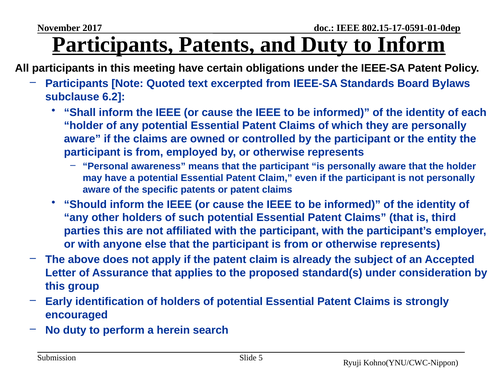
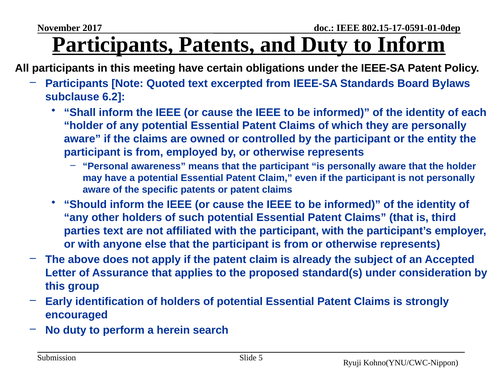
parties this: this -> text (113, 231)
